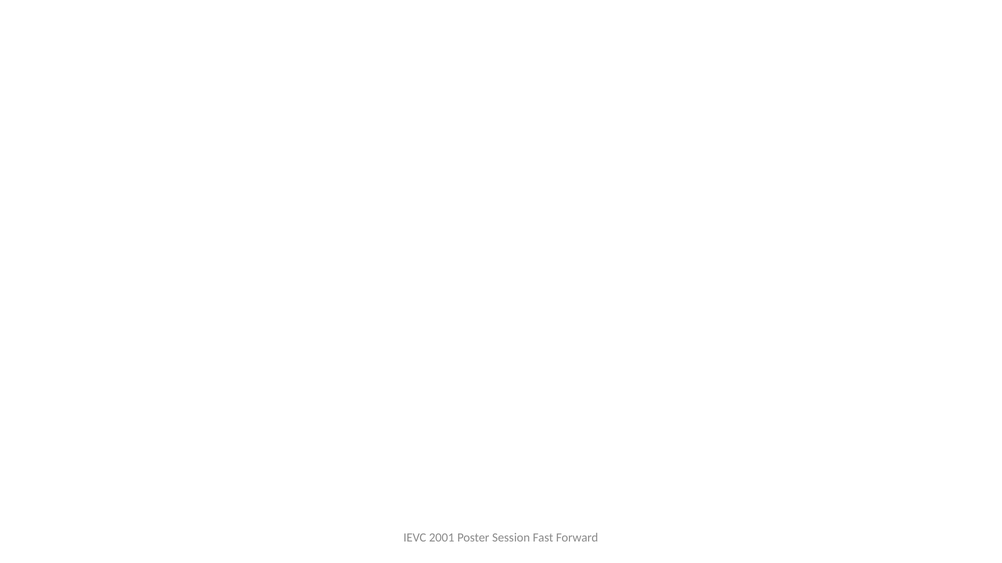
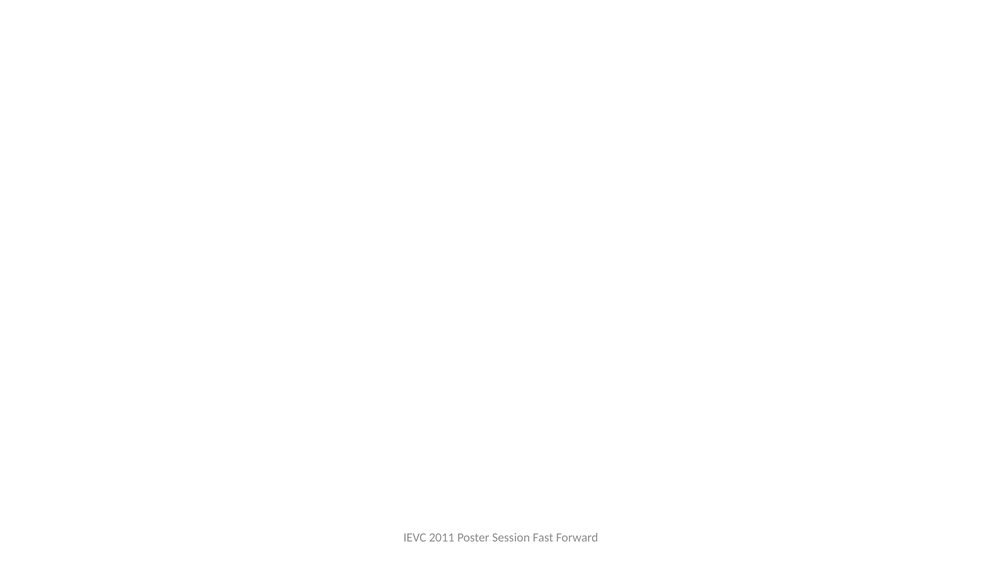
2001: 2001 -> 2011 (442, 538)
